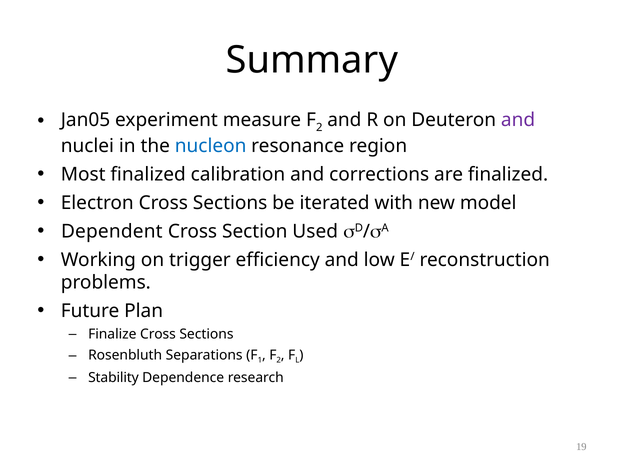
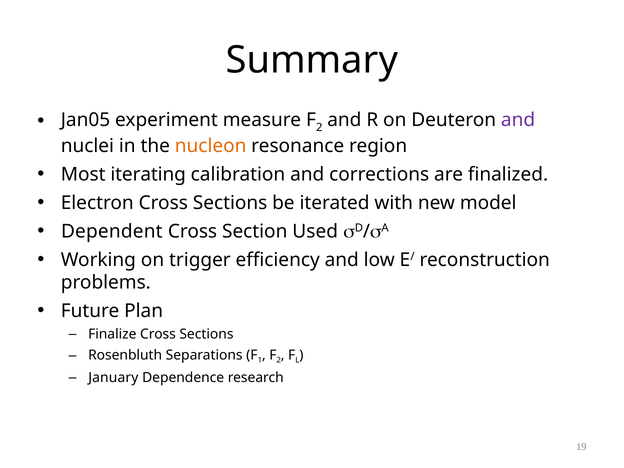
nucleon colour: blue -> orange (211, 146)
Most finalized: finalized -> iterating (148, 174)
Stability: Stability -> January (113, 378)
